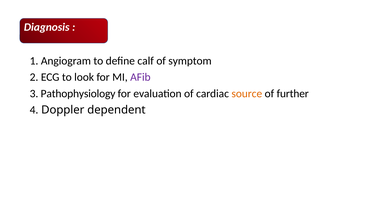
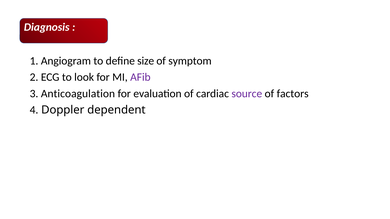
calf: calf -> size (146, 61)
Pathophysiology: Pathophysiology -> Anticoagulation (78, 94)
source colour: orange -> purple (247, 94)
further: further -> factors (293, 94)
